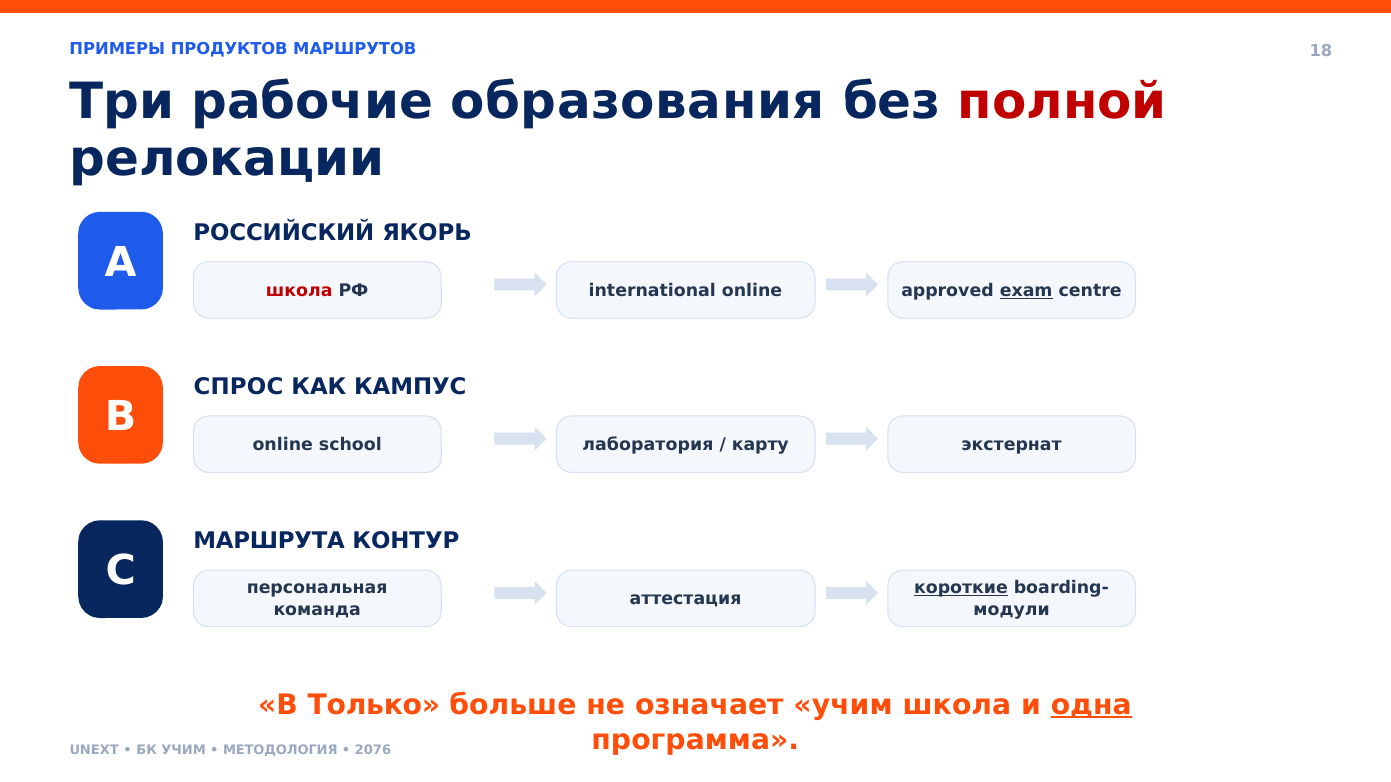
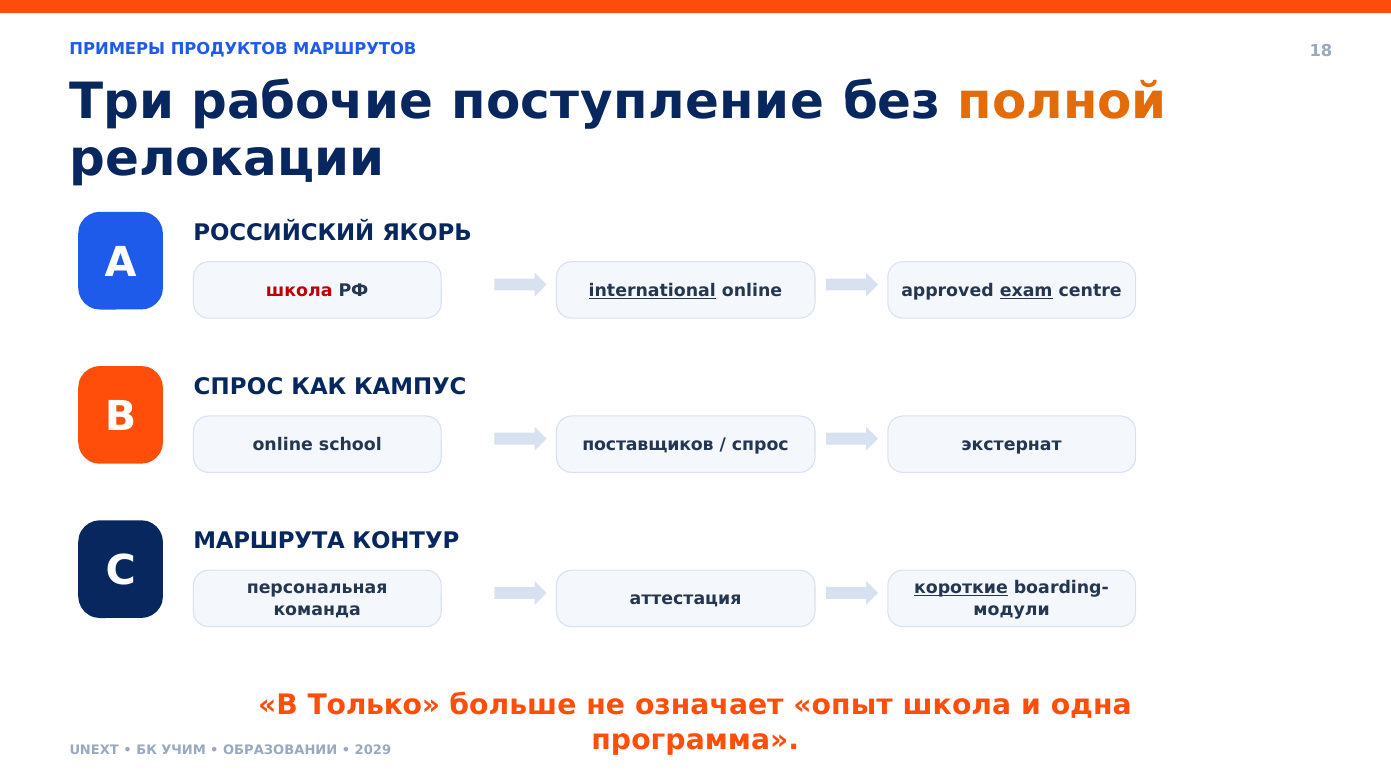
образования: образования -> поступление (638, 102)
полной colour: red -> orange (1062, 102)
international underline: none -> present (652, 291)
лаборатория: лаборатория -> поставщиков (648, 445)
карту: карту -> спрос (760, 445)
означает учим: учим -> опыт (843, 705)
одна underline: present -> none (1091, 705)
МЕТОДОЛОГИЯ: МЕТОДОЛОГИЯ -> ОБРАЗОВАНИИ (280, 751)
2076: 2076 -> 2029 (373, 751)
